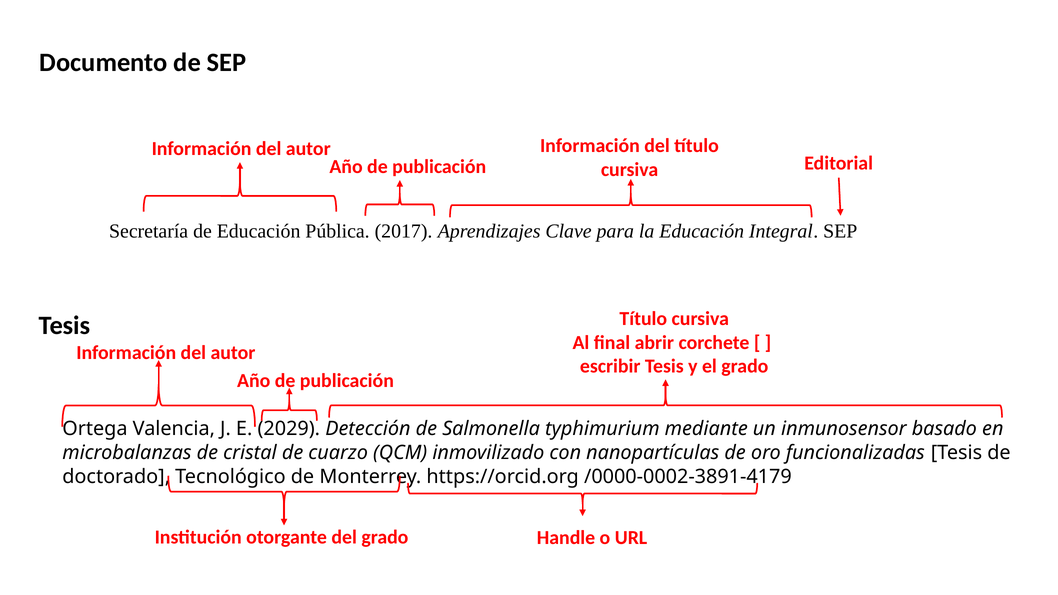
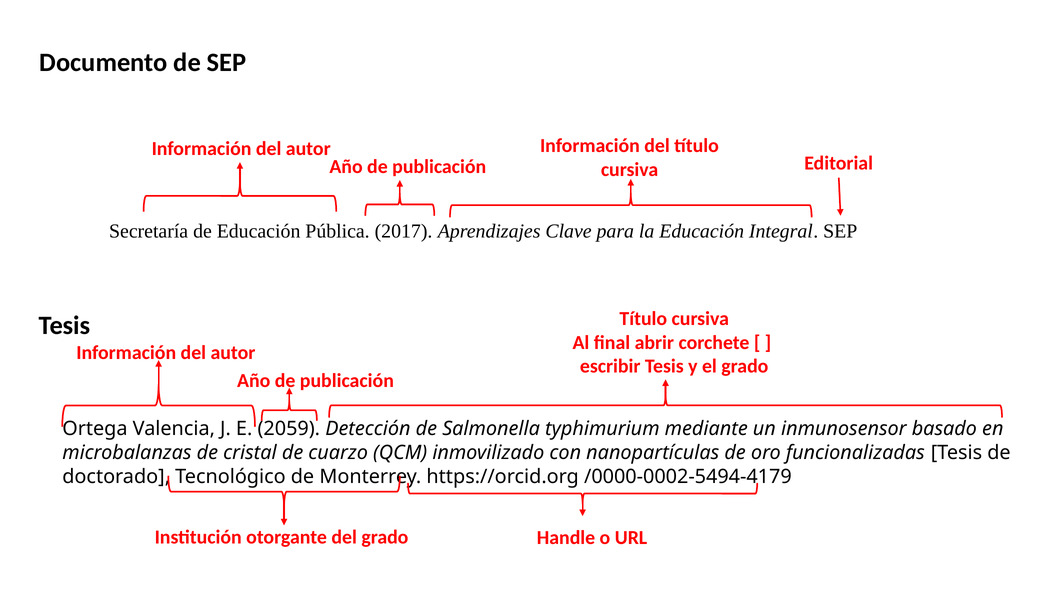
2029: 2029 -> 2059 (289, 429)
/0000-0002-3891-4179: /0000-0002-3891-4179 -> /0000-0002-5494-4179 (688, 477)
